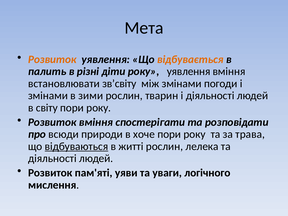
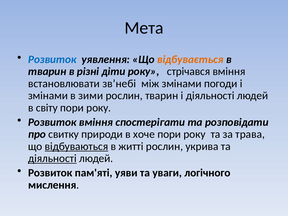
Розвиток colour: orange -> blue (52, 59)
палить: палить -> тварин (47, 71)
року уявлення: уявлення -> стрічався (189, 71)
зв’світу: зв’світу -> зв’небі (119, 84)
всюди: всюди -> свитку (64, 134)
лелека: лелека -> укрива (202, 146)
діяльності underline: none -> present (52, 158)
